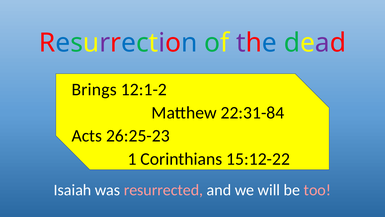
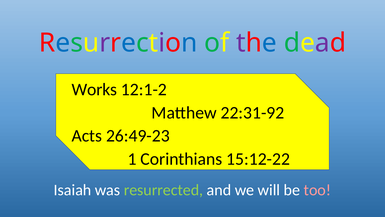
Brings: Brings -> Works (94, 89)
22:31-84: 22:31-84 -> 22:31-92 (252, 113)
26:25-23: 26:25-23 -> 26:49-23 (138, 136)
resurrected colour: pink -> light green (163, 190)
